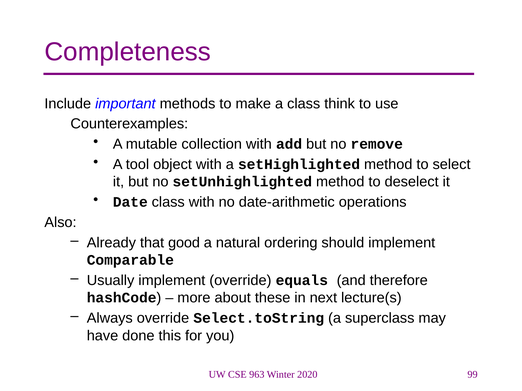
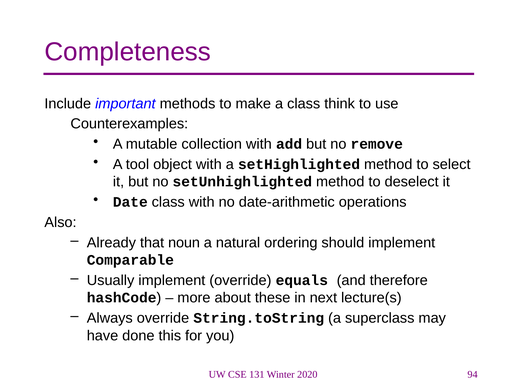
good: good -> noun (184, 243)
Select.toString: Select.toString -> String.toString (259, 319)
963: 963 -> 131 (257, 375)
99: 99 -> 94 (473, 375)
